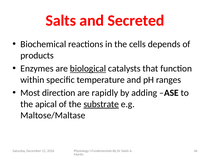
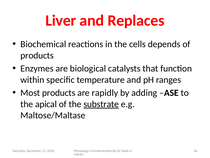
Salts: Salts -> Liver (61, 21)
Secreted: Secreted -> Replaces (136, 21)
biological underline: present -> none (88, 68)
Most direction: direction -> products (59, 93)
